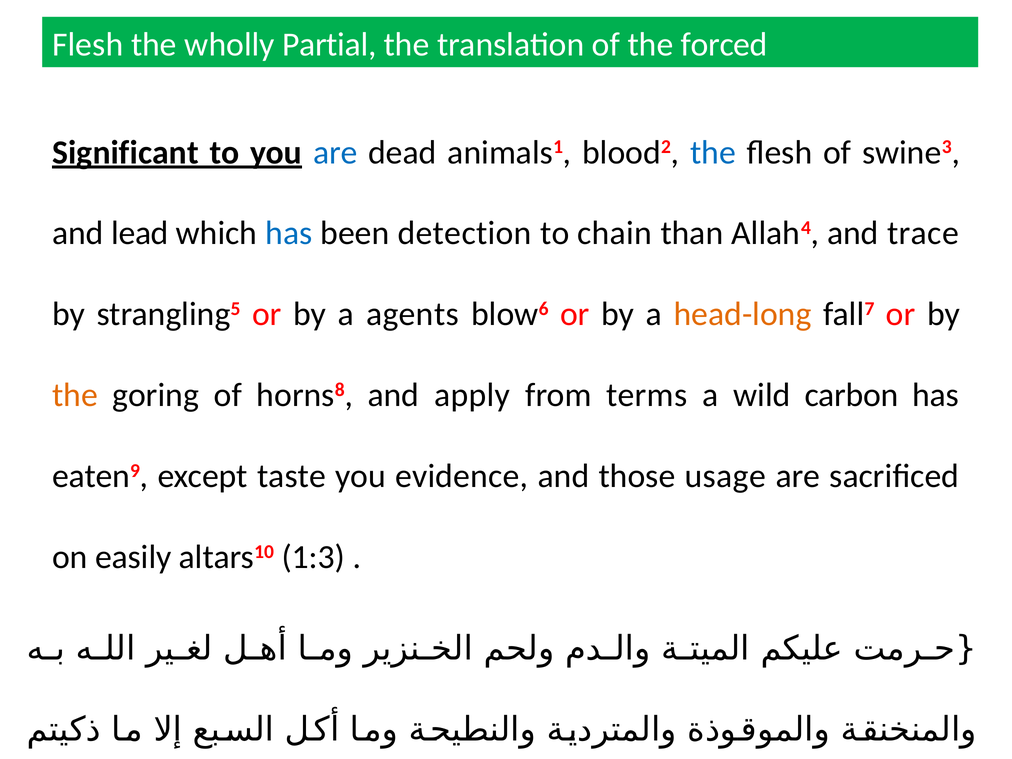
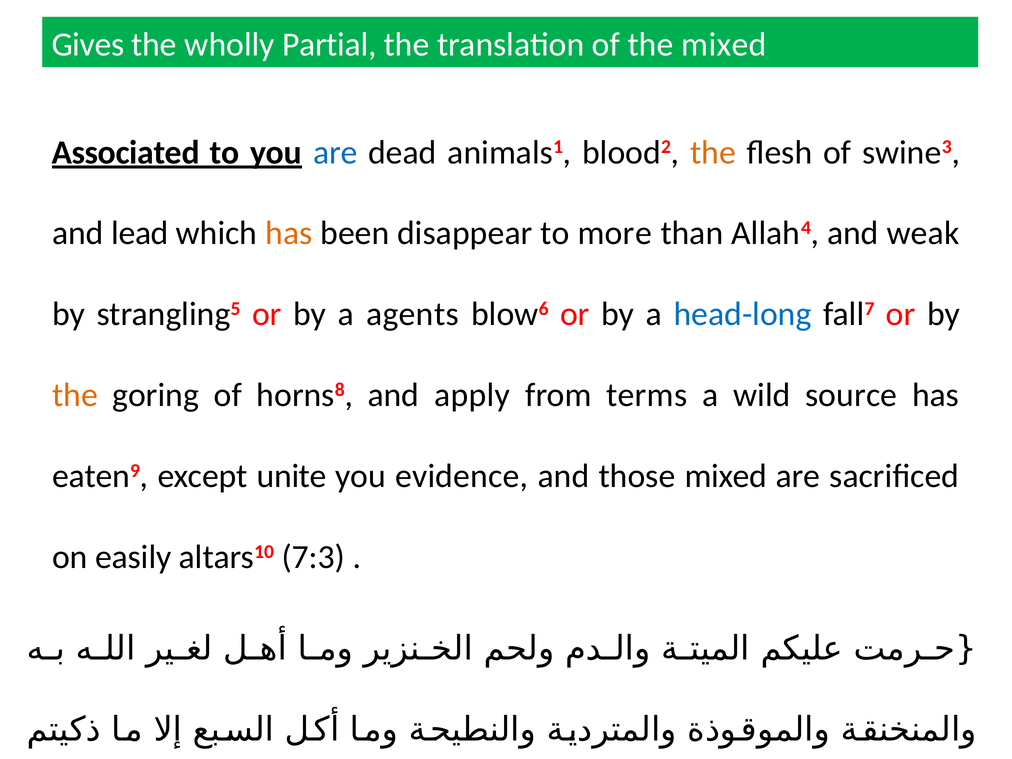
Flesh: Flesh -> Gives (88, 44)
the forced: forced -> mixed (724, 44)
Significant: Significant -> Associated (126, 152)
the colour: blue -> orange (713, 152)
has colour: blue -> orange (289, 233)
detection: detection -> disappear (465, 233)
chain: chain -> more (615, 233)
trace: trace -> weak (923, 233)
head-long colour: orange -> blue (743, 314)
carbon: carbon -> source (851, 395)
taste: taste -> unite (292, 476)
those usage: usage -> mixed (726, 476)
1:3: 1:3 -> 7:3 (313, 557)
